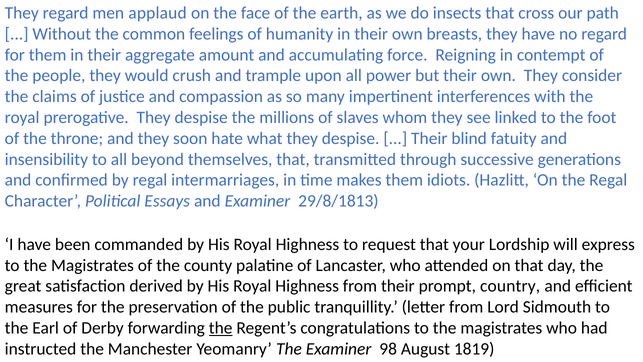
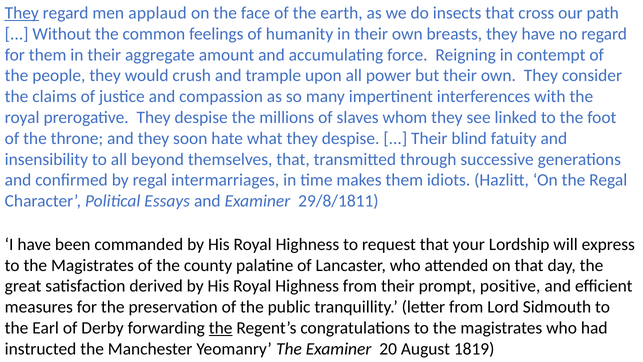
They underline: none -> present (22, 13)
29/8/1813: 29/8/1813 -> 29/8/1811 (338, 201)
country: country -> positive (510, 286)
98: 98 -> 20 (388, 349)
